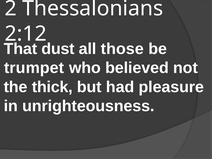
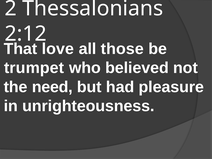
dust: dust -> love (58, 49)
thick: thick -> need (52, 87)
